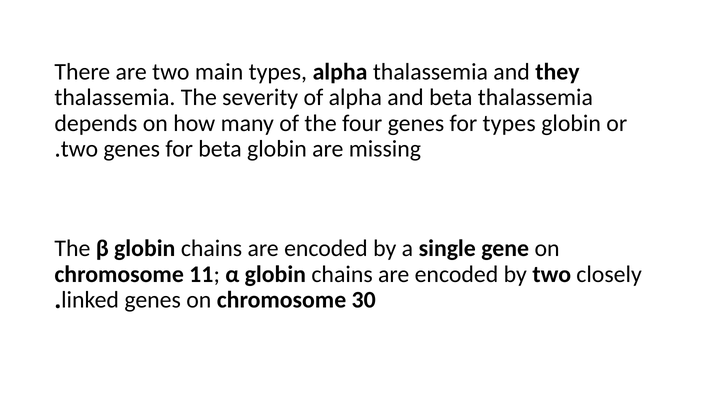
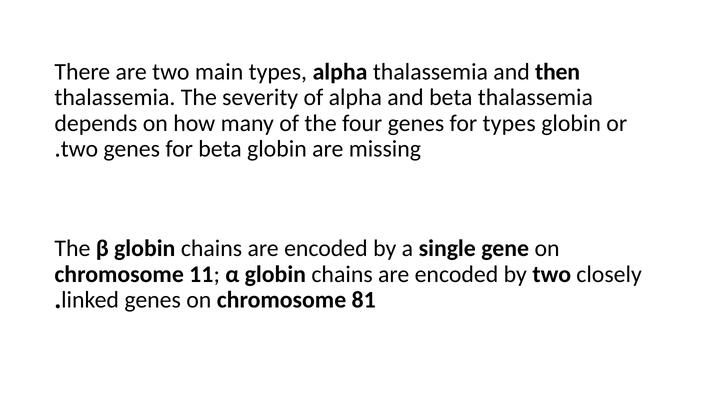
they: they -> then (558, 72)
30: 30 -> 81 (364, 300)
